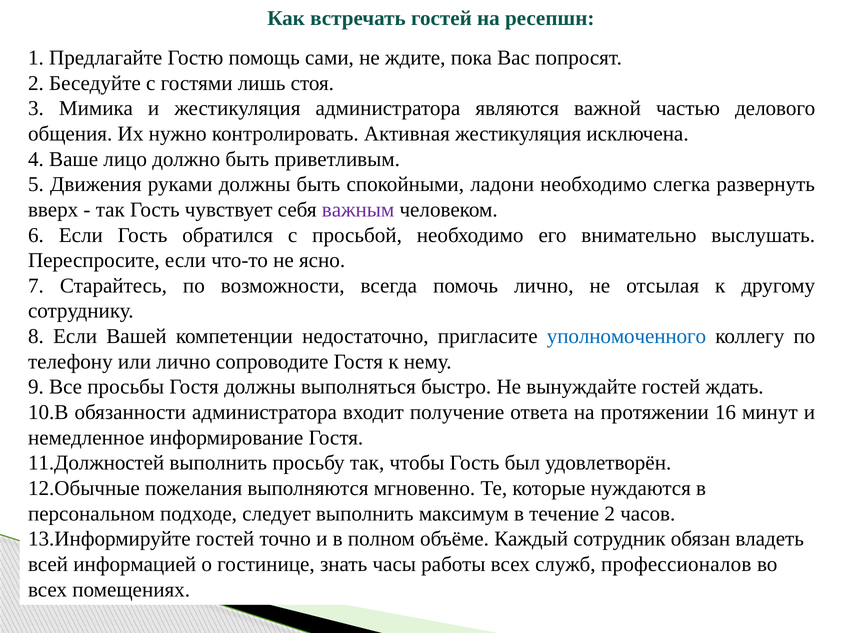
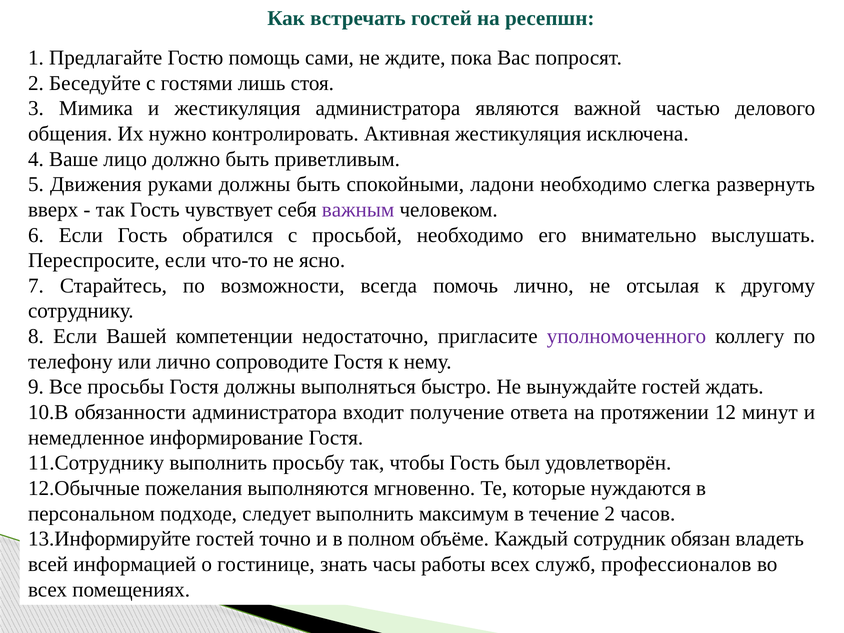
уполномоченного colour: blue -> purple (626, 336)
16: 16 -> 12 (725, 412)
11.Должностей: 11.Должностей -> 11.Сотруднику (96, 463)
